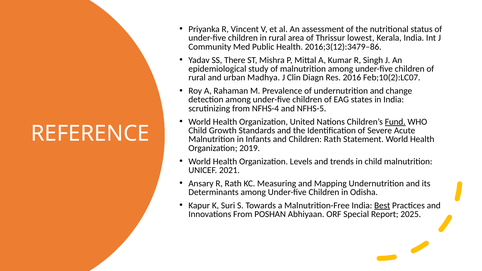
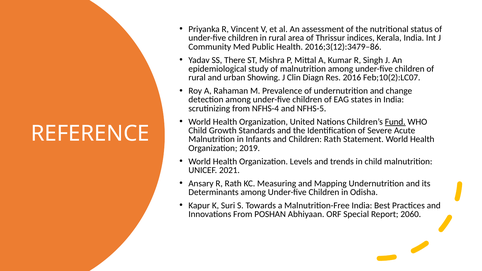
lowest: lowest -> indices (361, 38)
Madhya: Madhya -> Showing (264, 78)
Best underline: present -> none (382, 206)
2025: 2025 -> 2060 (411, 214)
